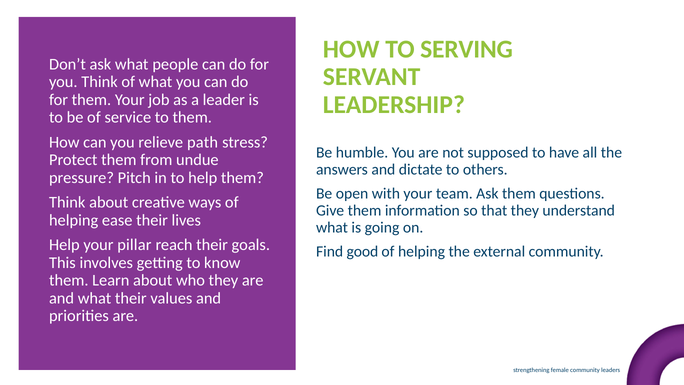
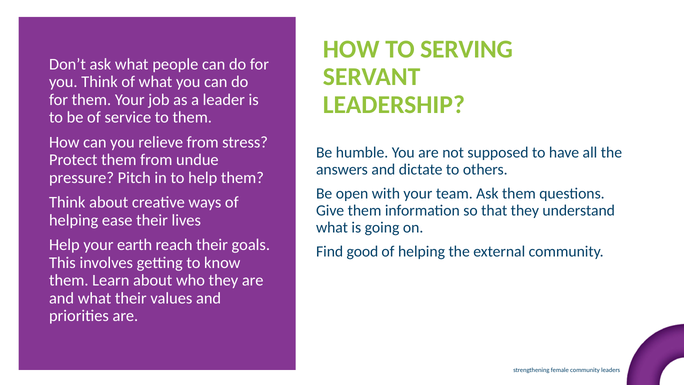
relieve path: path -> from (203, 142)
pillar: pillar -> earth (135, 245)
